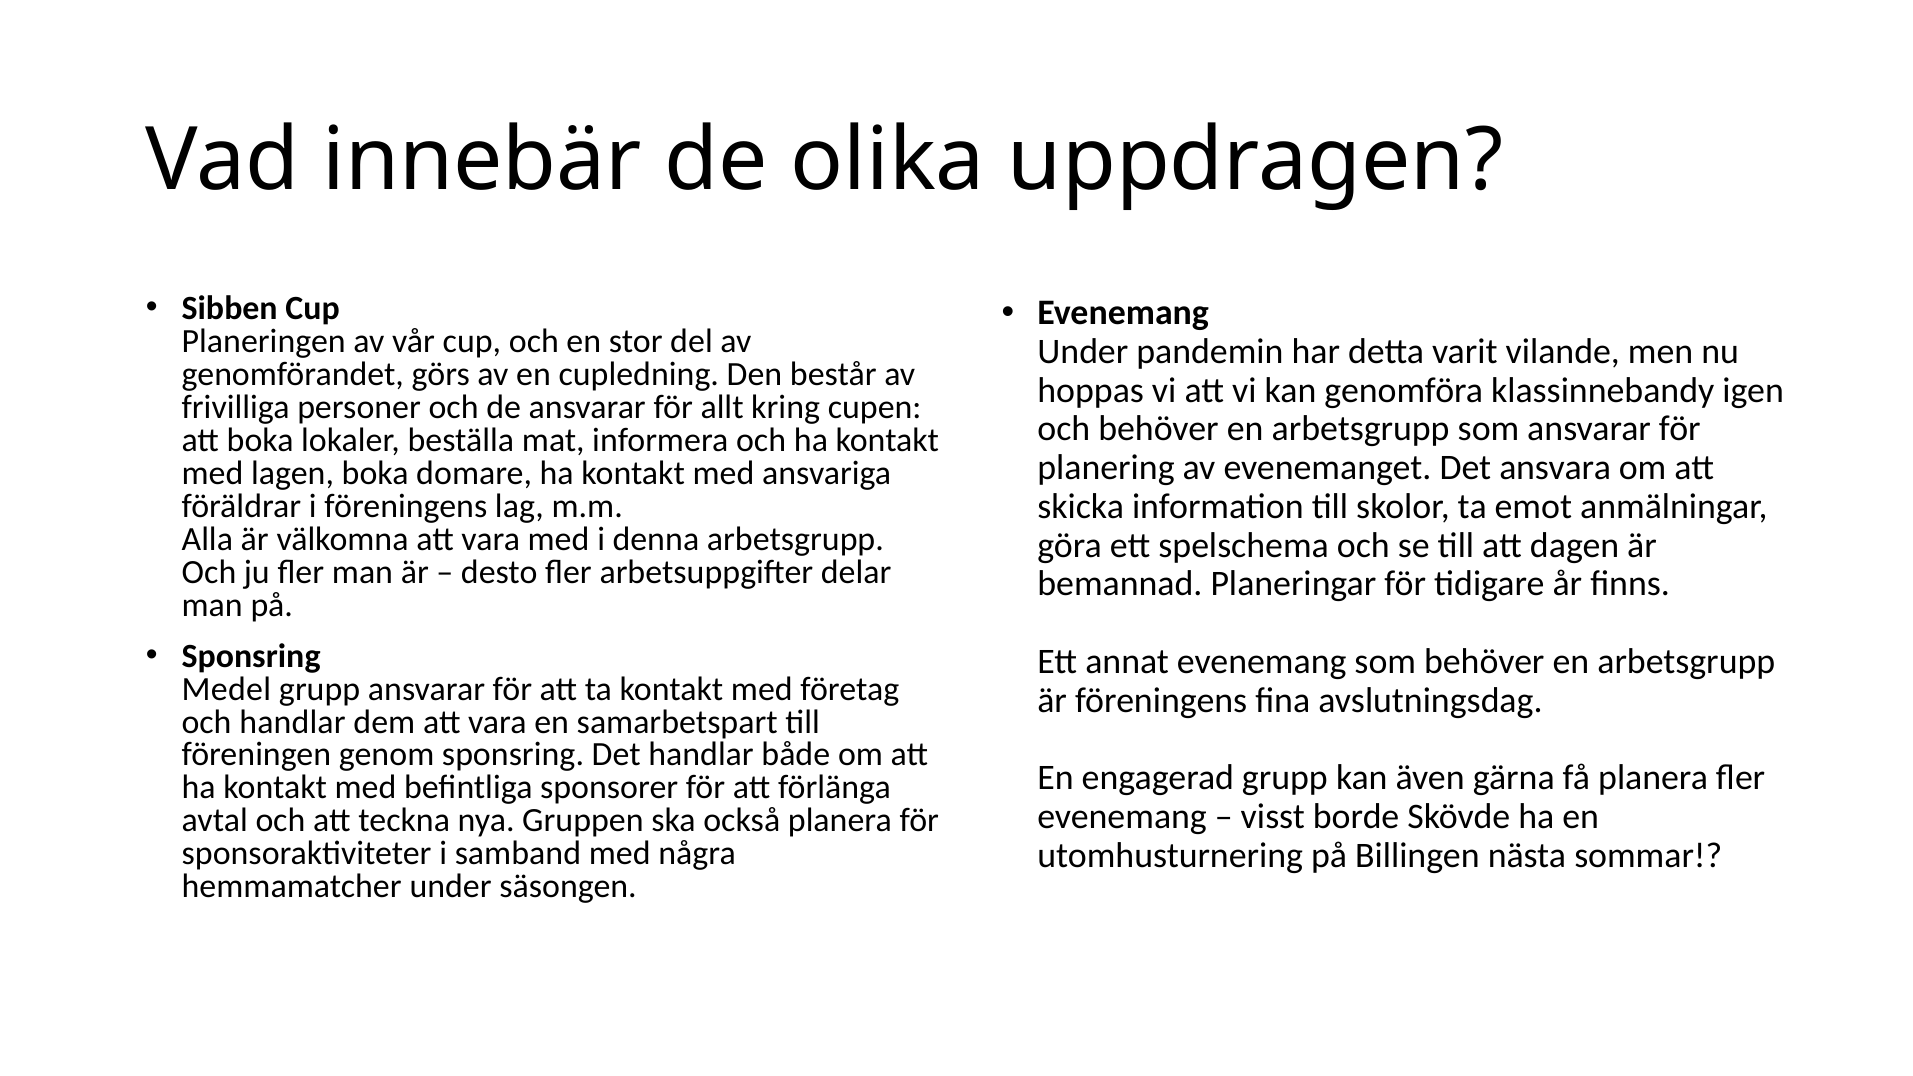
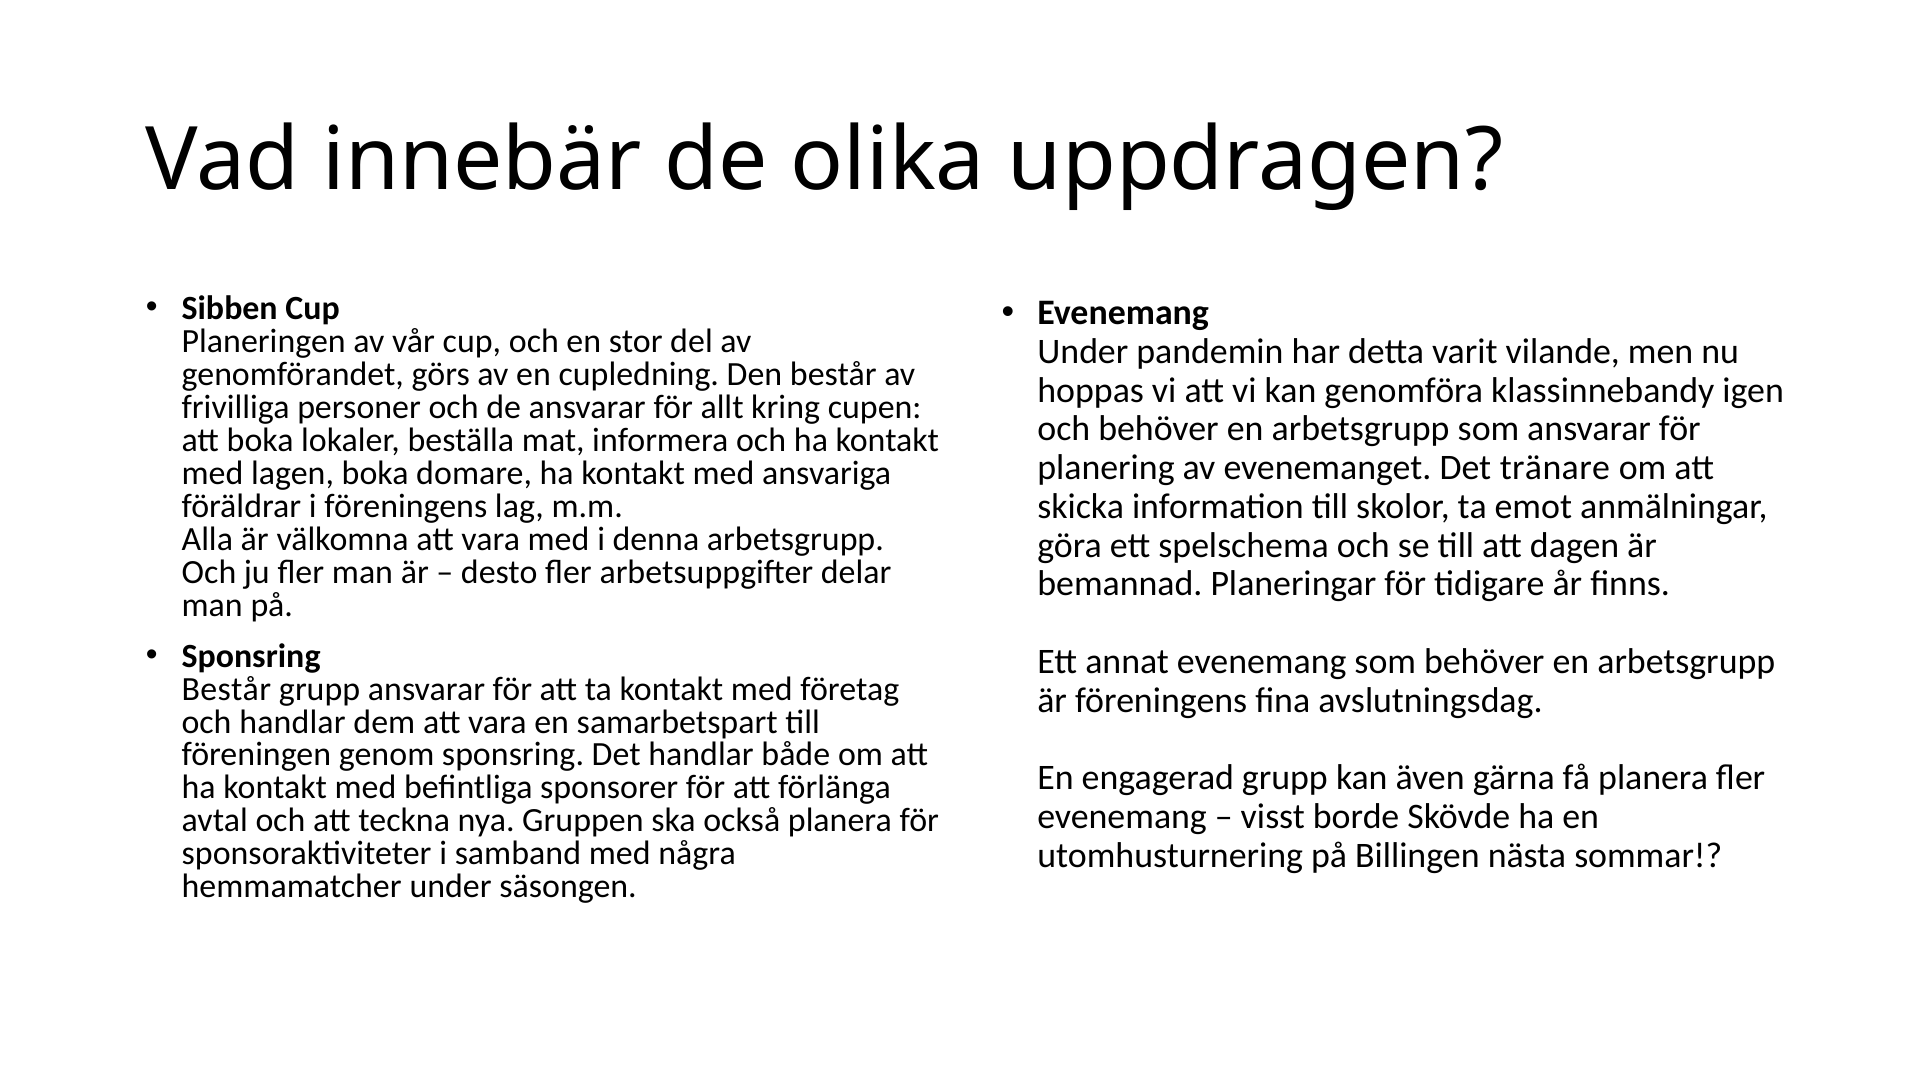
ansvara: ansvara -> tränare (1555, 468)
Medel: Medel -> Består (226, 689)
